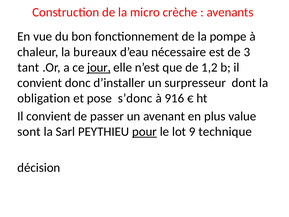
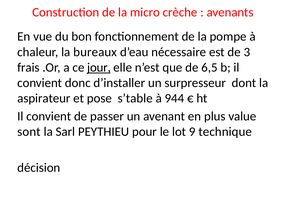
tant: tant -> frais (28, 67)
1,2: 1,2 -> 6,5 (209, 67)
obligation: obligation -> aspirateur (44, 98)
s’donc: s’donc -> s’table (135, 98)
916: 916 -> 944 (174, 98)
pour underline: present -> none (145, 132)
